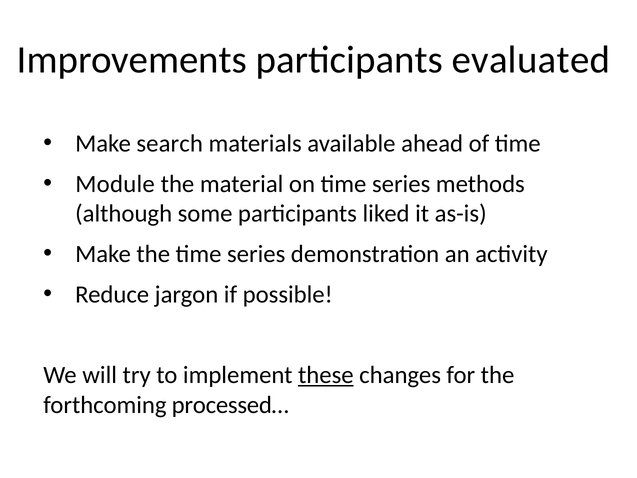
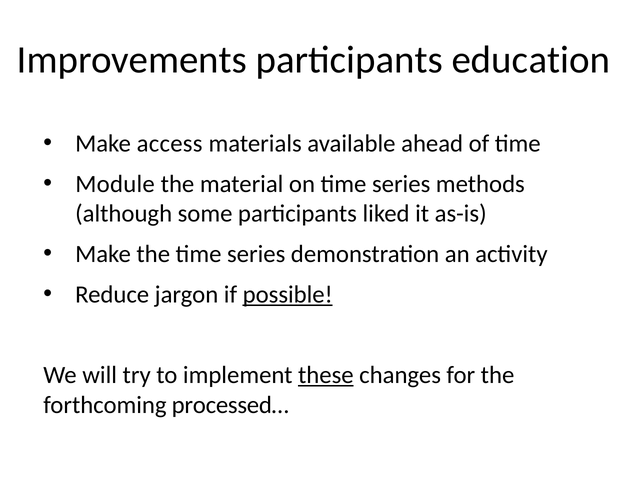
evaluated: evaluated -> education (531, 60)
search: search -> access (170, 143)
possible underline: none -> present (288, 294)
